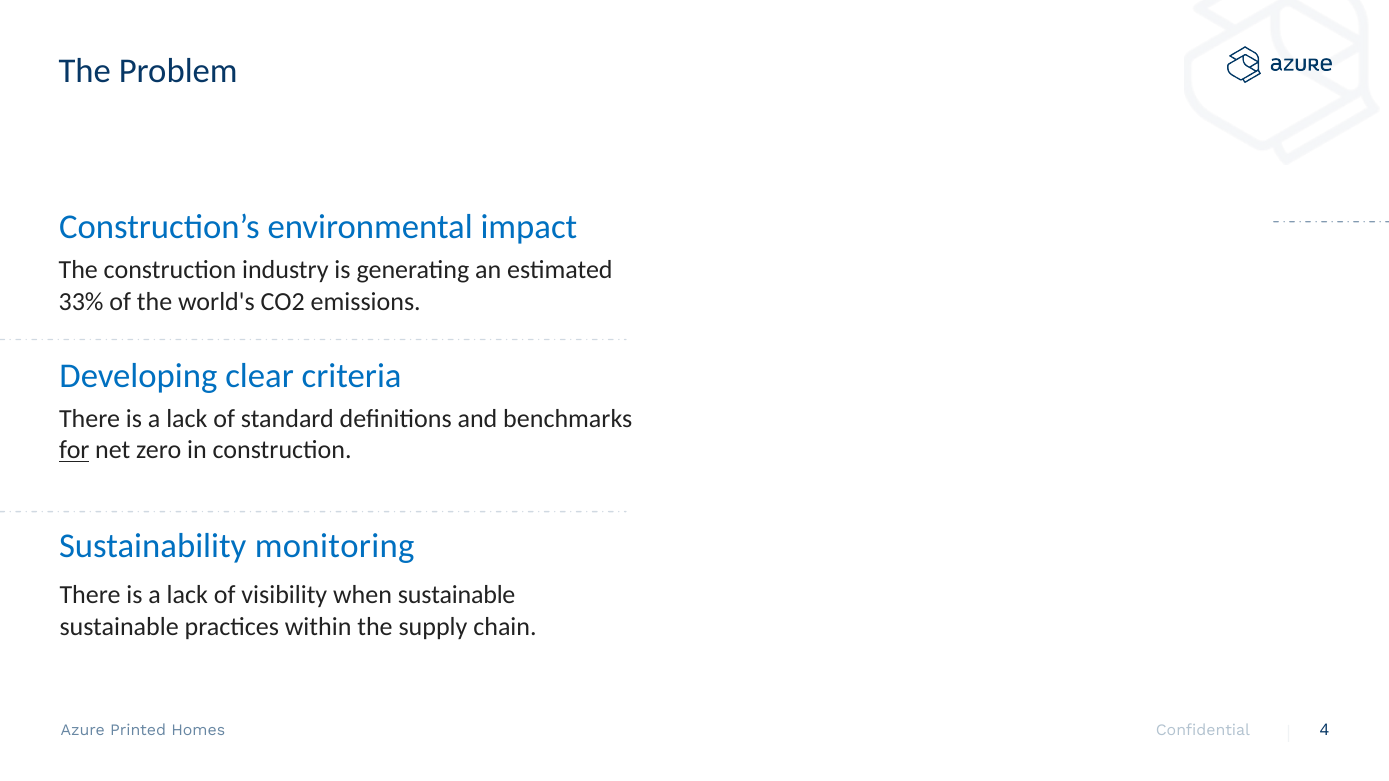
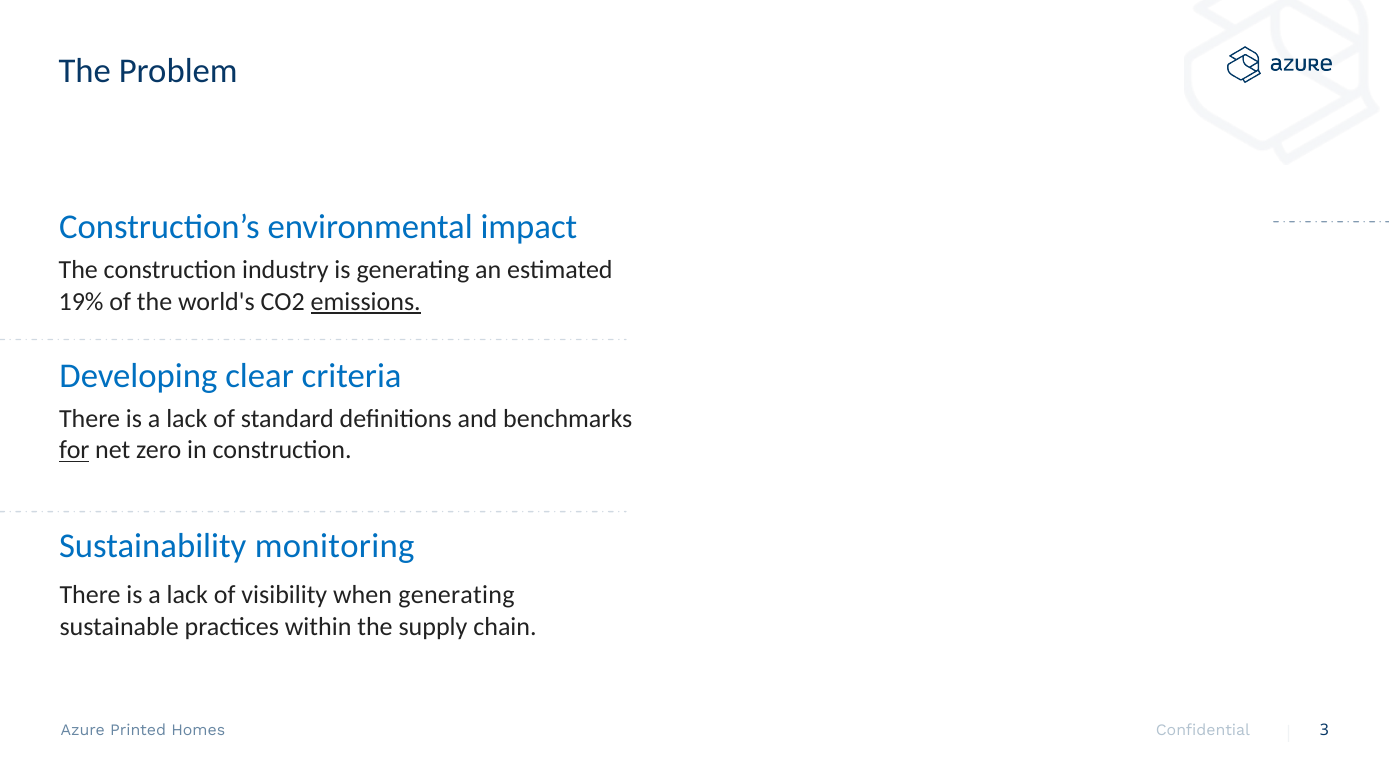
33%: 33% -> 19% (81, 302)
emissions underline: none -> present (366, 302)
when sustainable: sustainable -> generating (456, 596)
4: 4 -> 3 (1324, 731)
